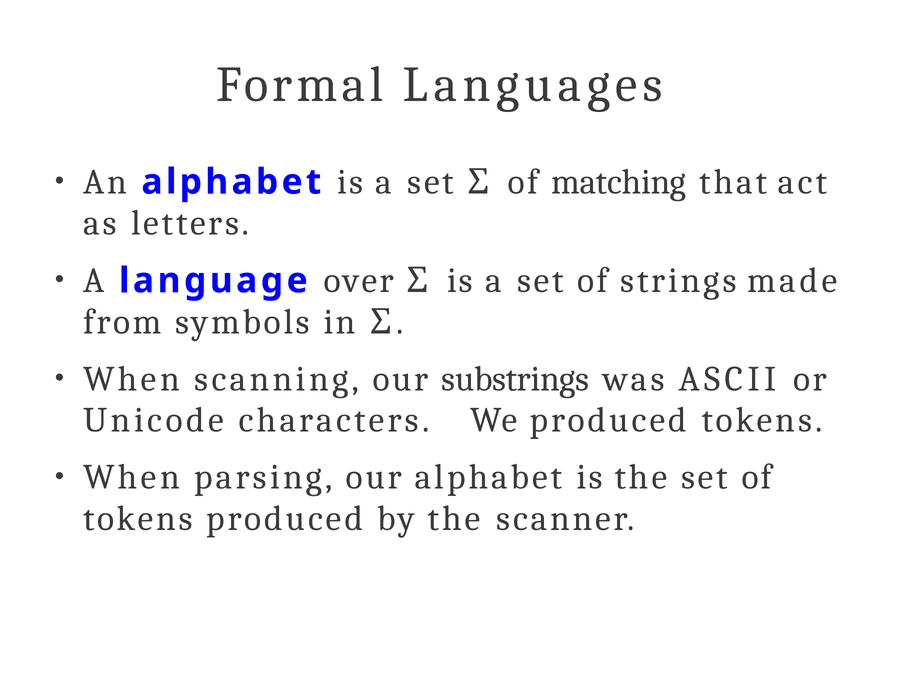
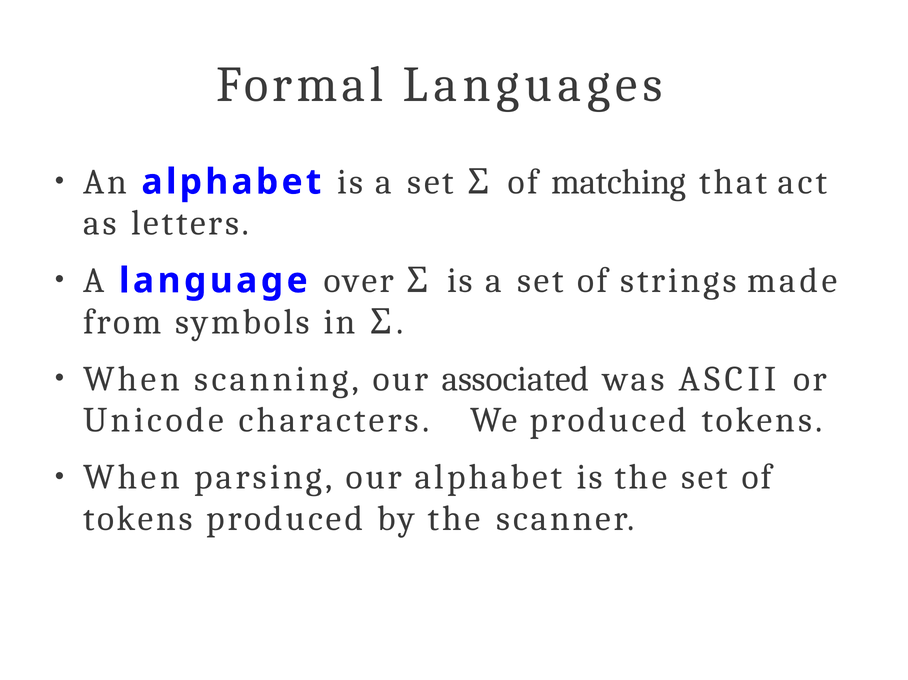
substrings: substrings -> associated (515, 379)
